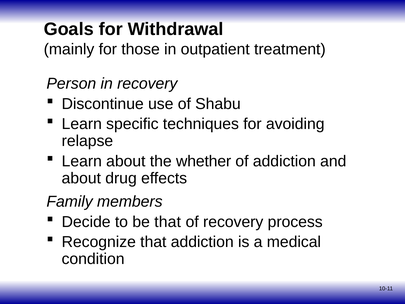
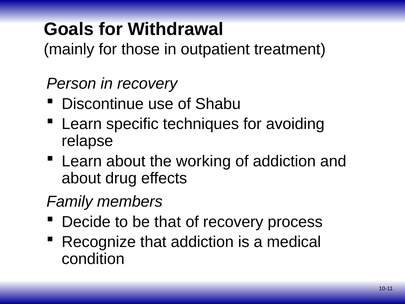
whether: whether -> working (204, 161)
